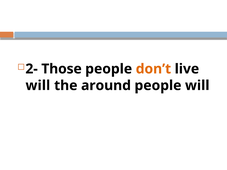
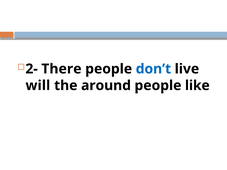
Those: Those -> There (61, 69)
don’t colour: orange -> blue (153, 69)
people will: will -> like (197, 86)
